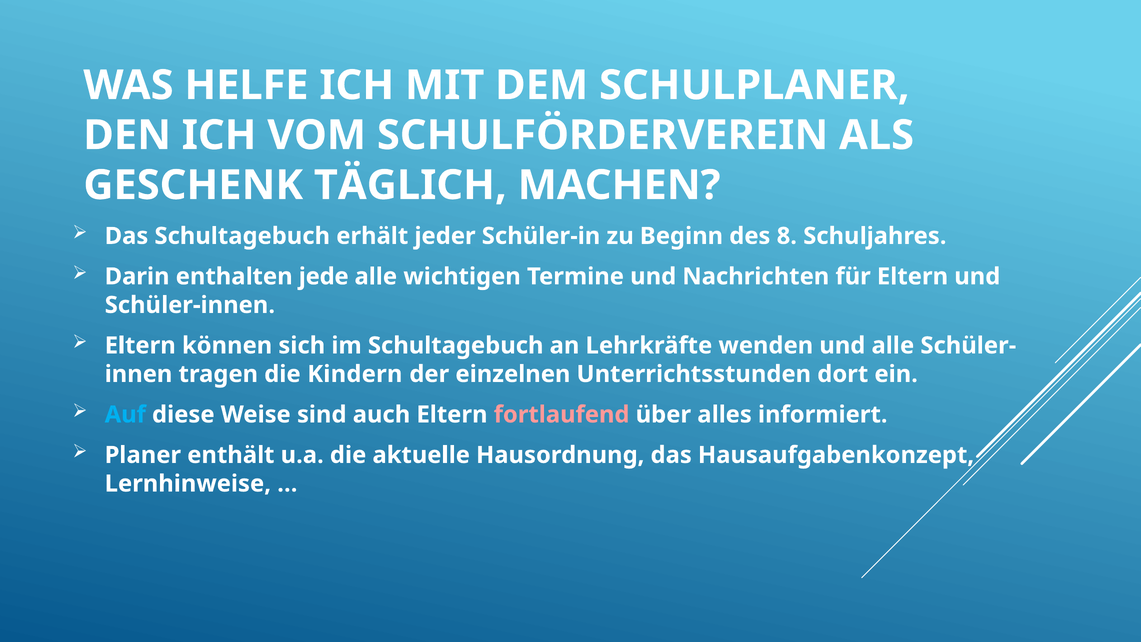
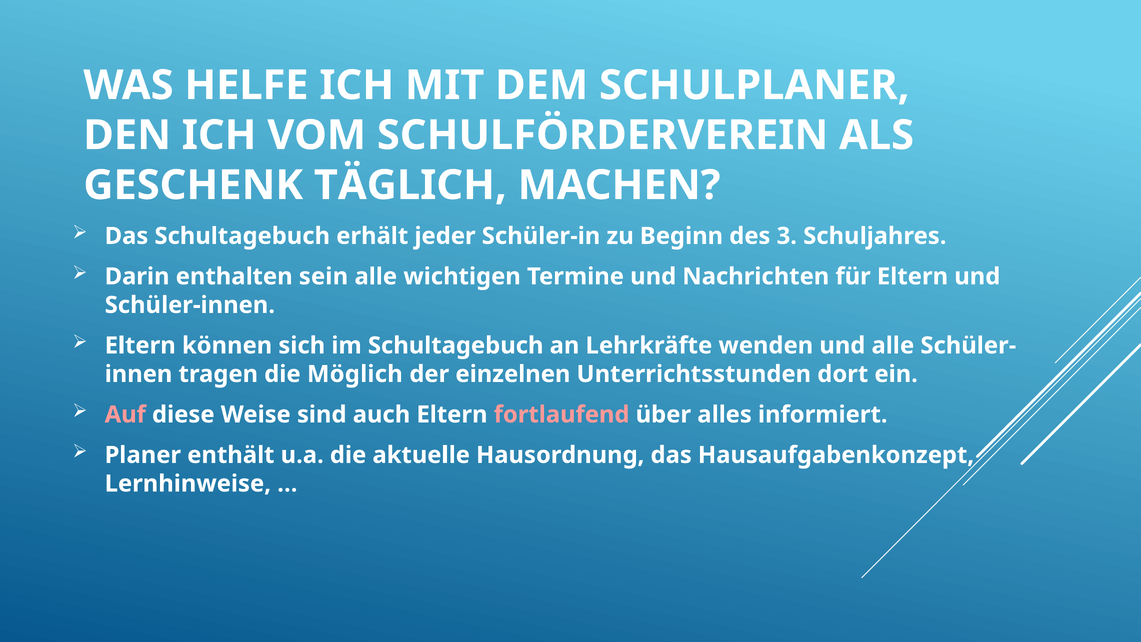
8: 8 -> 3 (787, 236)
jede: jede -> sein (323, 276)
Kindern: Kindern -> Möglich (355, 374)
Auf colour: light blue -> pink (125, 414)
